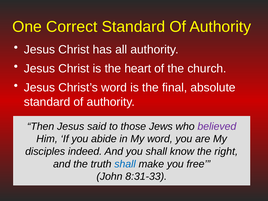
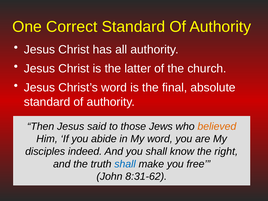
heart: heart -> latter (138, 69)
believed colour: purple -> orange (217, 126)
8:31-33: 8:31-33 -> 8:31-62 (146, 176)
